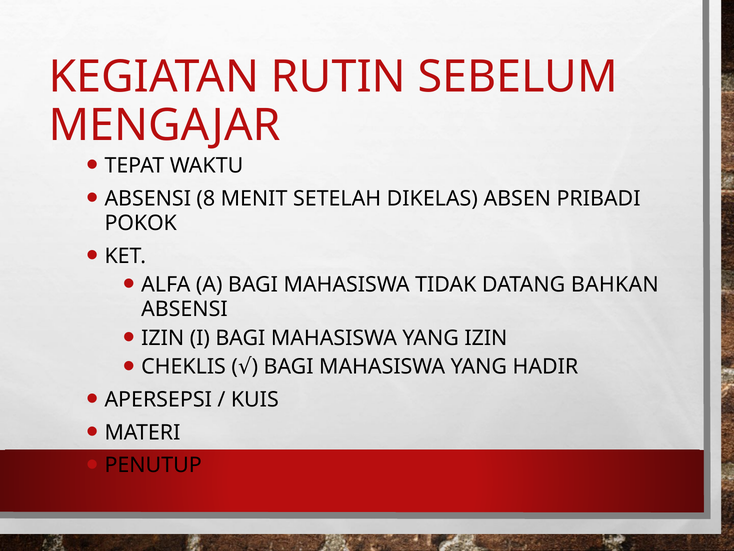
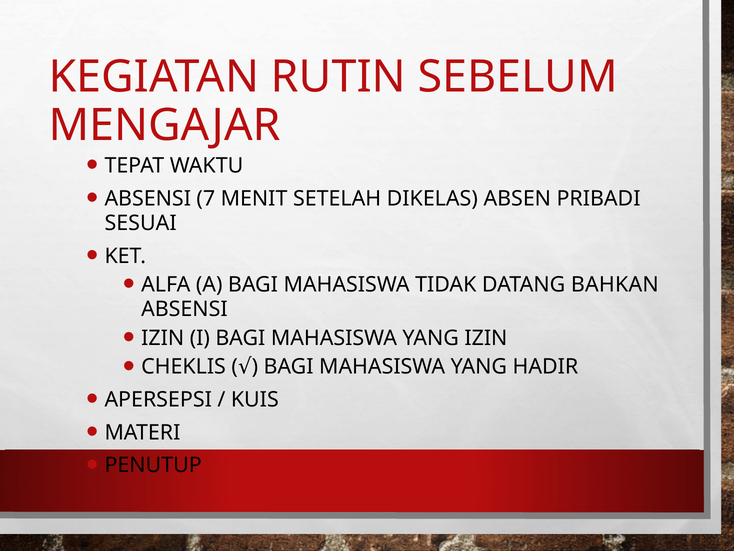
8: 8 -> 7 (206, 198)
POKOK: POKOK -> SESUAI (141, 223)
